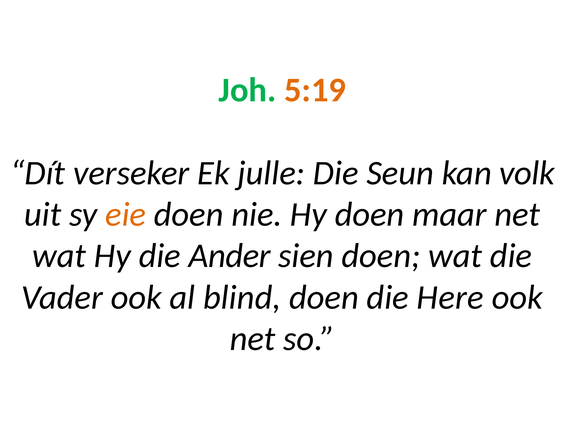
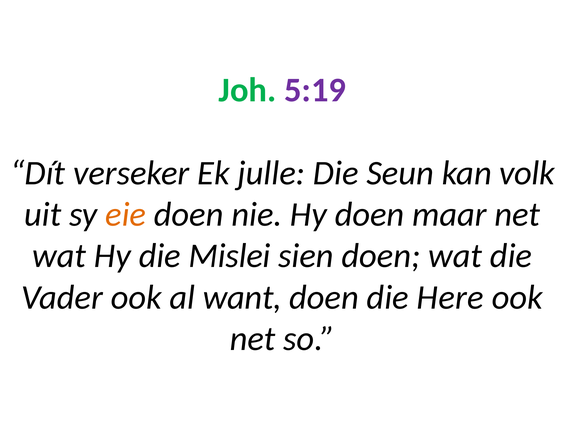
5:19 colour: orange -> purple (315, 90)
Ander: Ander -> Mislei (230, 256)
blind: blind -> want (242, 297)
